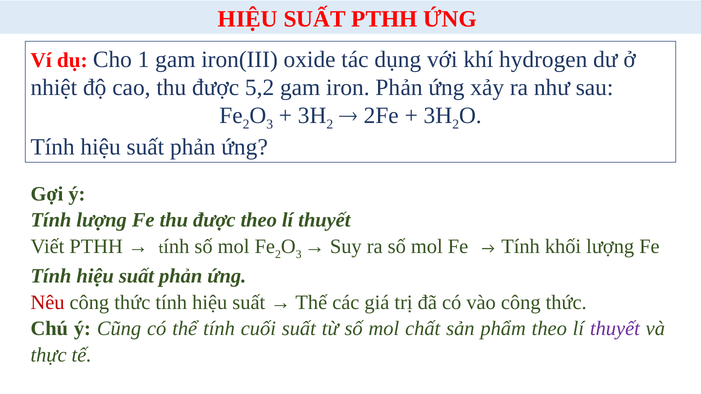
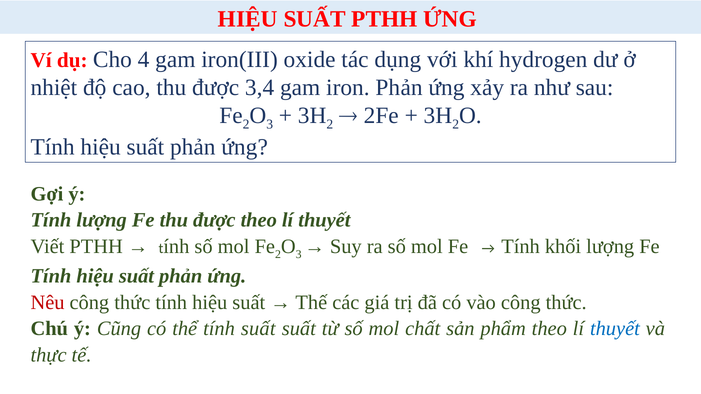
1: 1 -> 4 (143, 59)
5,2: 5,2 -> 3,4 (260, 87)
tính cuối: cuối -> suất (258, 329)
thuyết colour: purple -> blue (615, 329)
